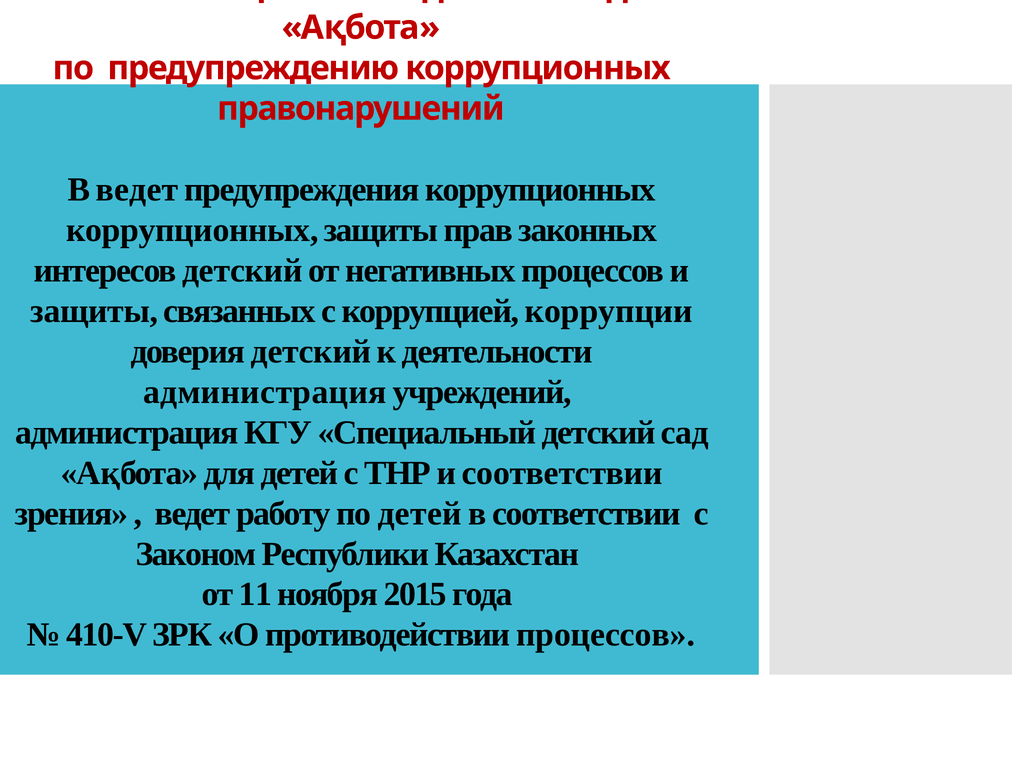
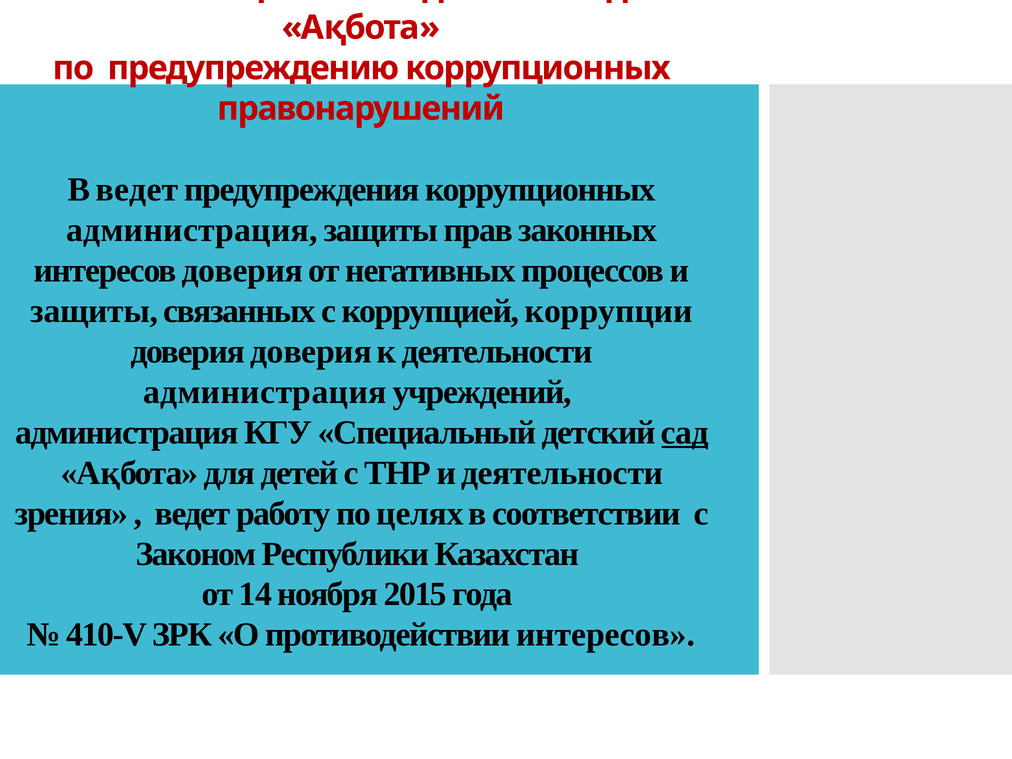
коррупционных: коррупционных -> администрация (192, 230)
интересов детский: детский -> доверия (242, 271)
доверия детский: детский -> доверия (311, 351)
сад underline: none -> present (685, 432)
и соответствии: соответствии -> деятельности (562, 473)
по детей: детей -> целях (420, 513)
11: 11 -> 14 (255, 594)
противодействии процессов: процессов -> интересов (605, 635)
